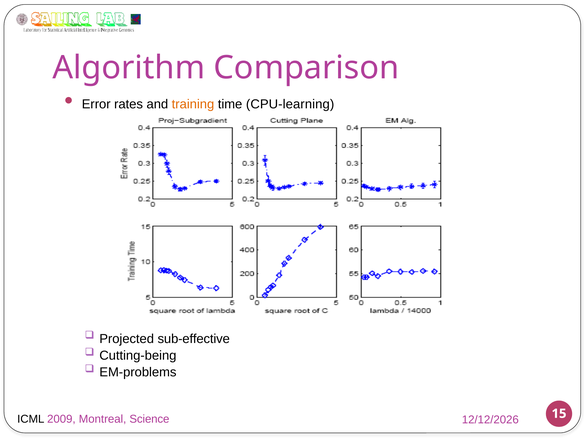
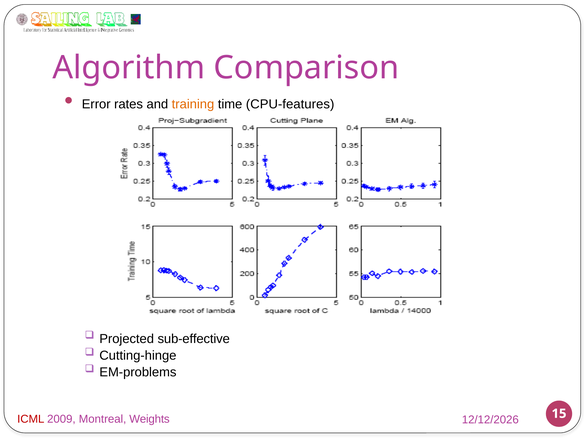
CPU-learning: CPU-learning -> CPU-features (290, 104)
Cutting-being: Cutting-being -> Cutting-hinge (138, 355)
ICML colour: black -> red (31, 419)
Science: Science -> Weights (149, 419)
